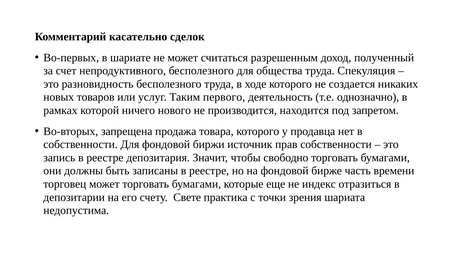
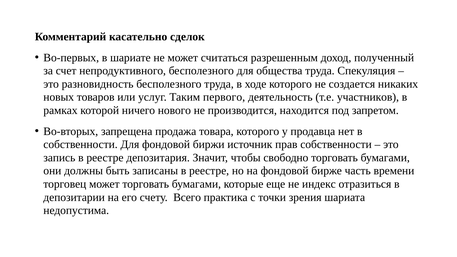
однозначно: однозначно -> участников (368, 97)
Свете: Свете -> Всего (187, 197)
